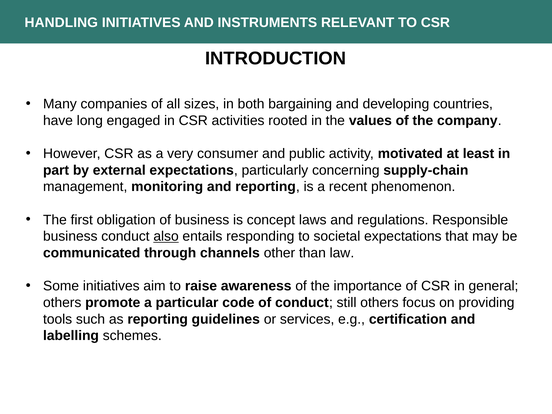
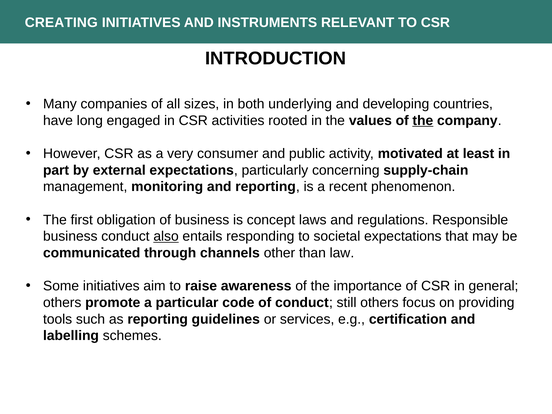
HANDLING: HANDLING -> CREATING (61, 23)
bargaining: bargaining -> underlying (300, 104)
the underline: none -> present (423, 120)
